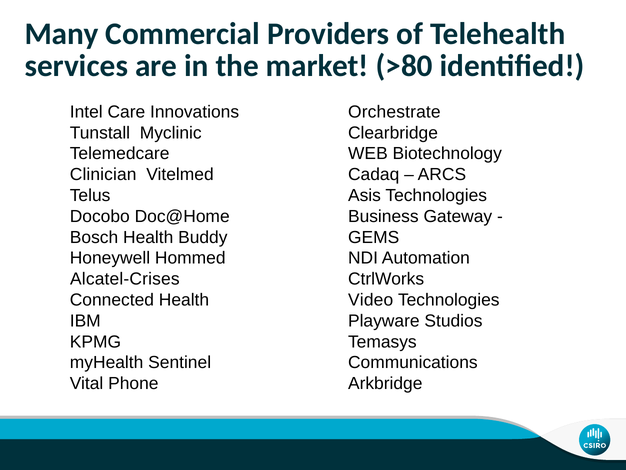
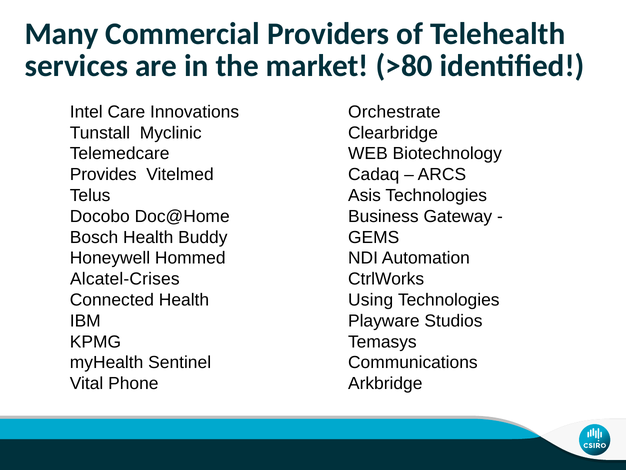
Clinician: Clinician -> Provides (103, 174)
Video: Video -> Using (371, 300)
